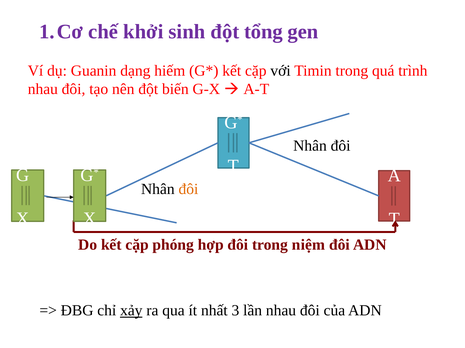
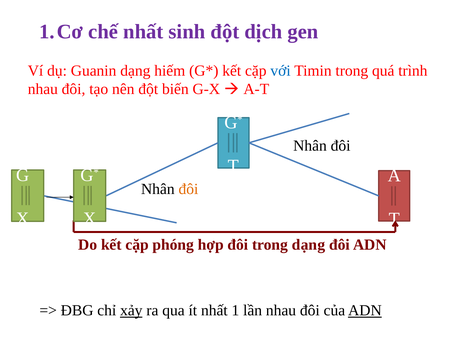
chế khởi: khởi -> nhất (143, 32)
tổng: tổng -> dịch (263, 32)
với colour: black -> blue (281, 71)
trong niệm: niệm -> dạng (309, 245)
3: 3 -> 1 (235, 311)
ADN underline: none -> present (365, 311)
